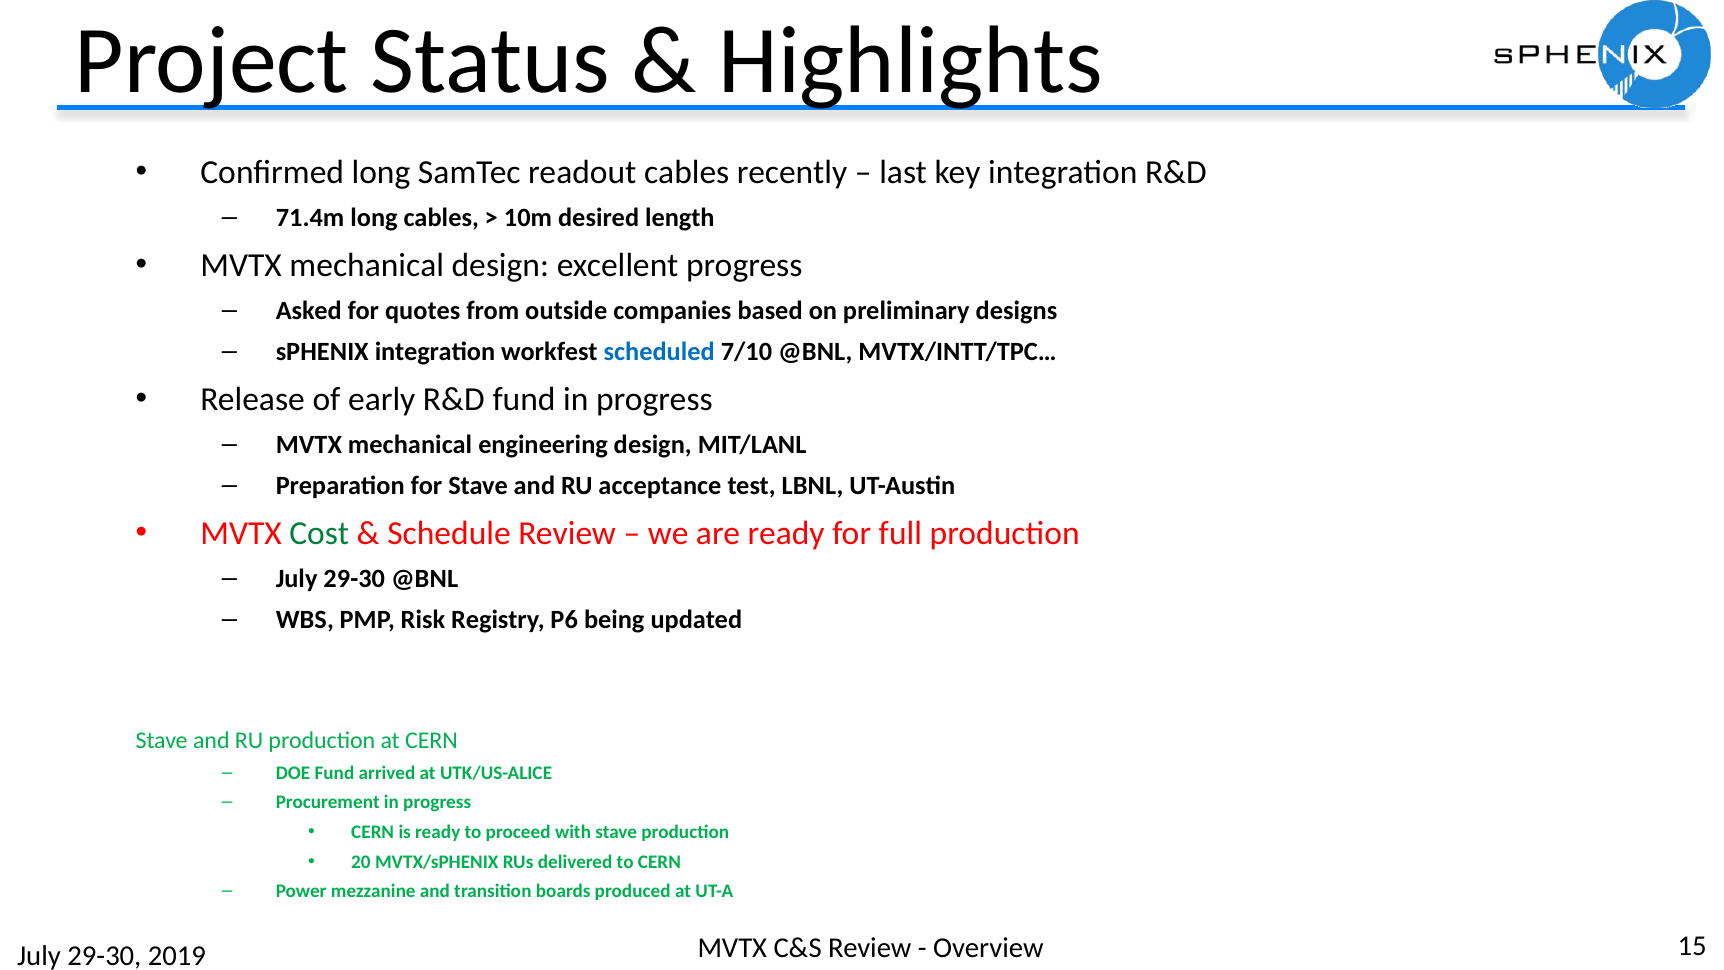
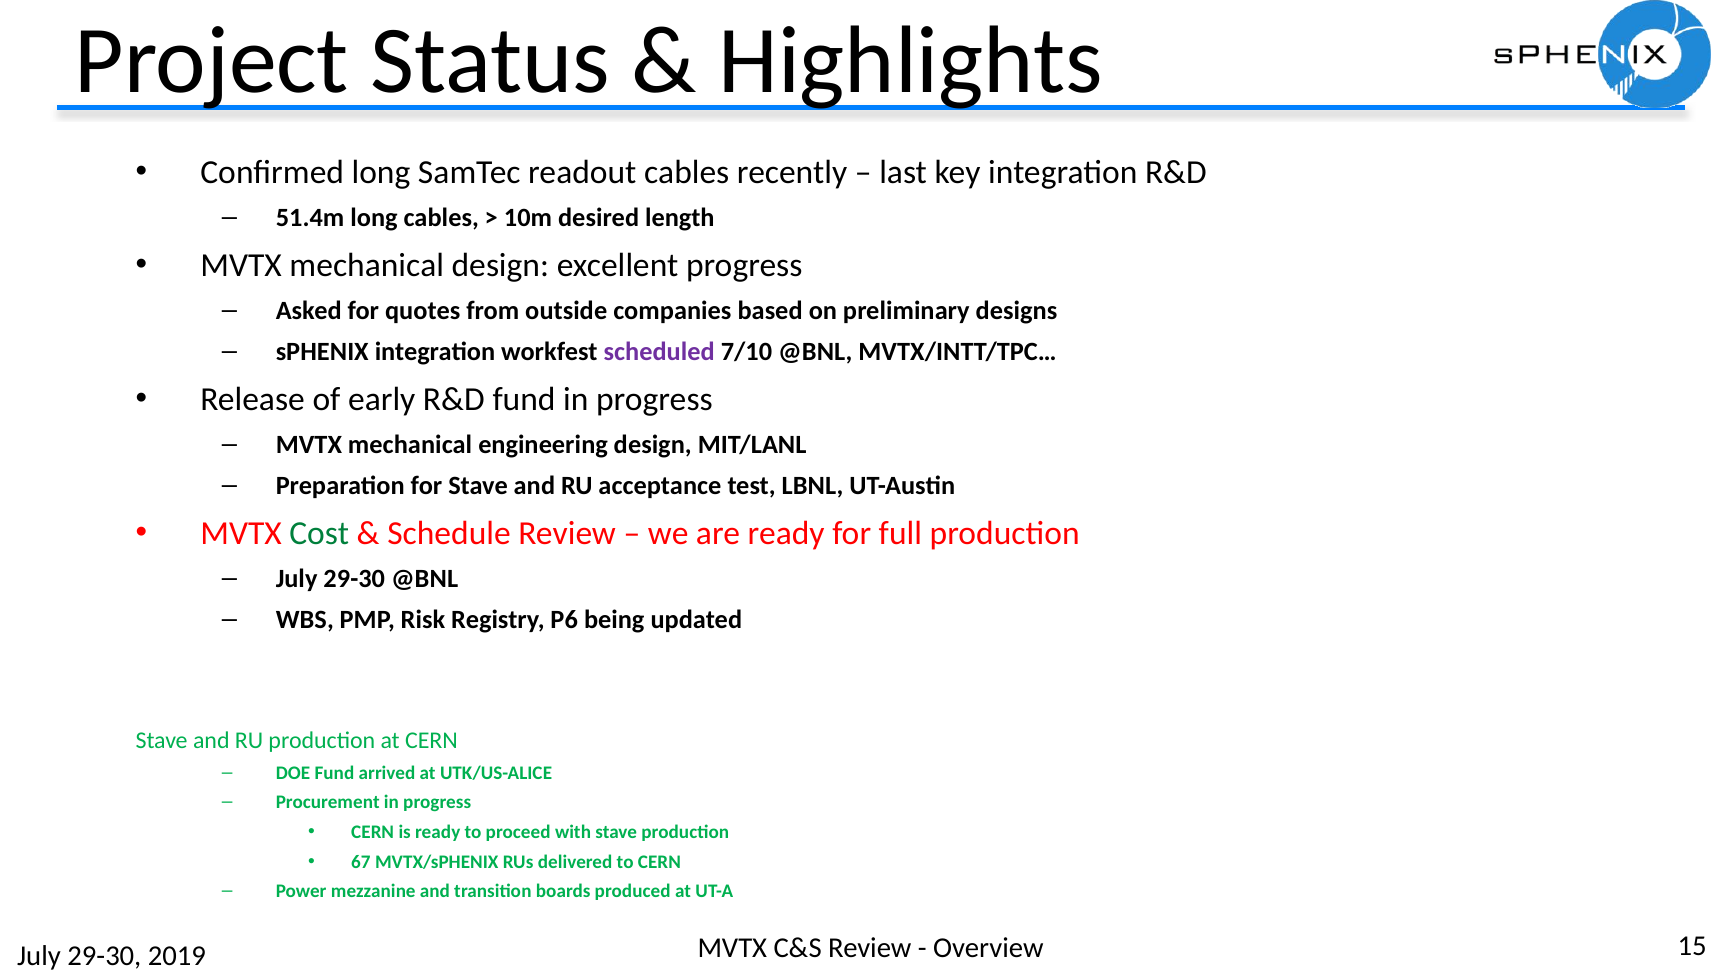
71.4m: 71.4m -> 51.4m (310, 218)
scheduled colour: blue -> purple (659, 352)
20: 20 -> 67 (361, 862)
